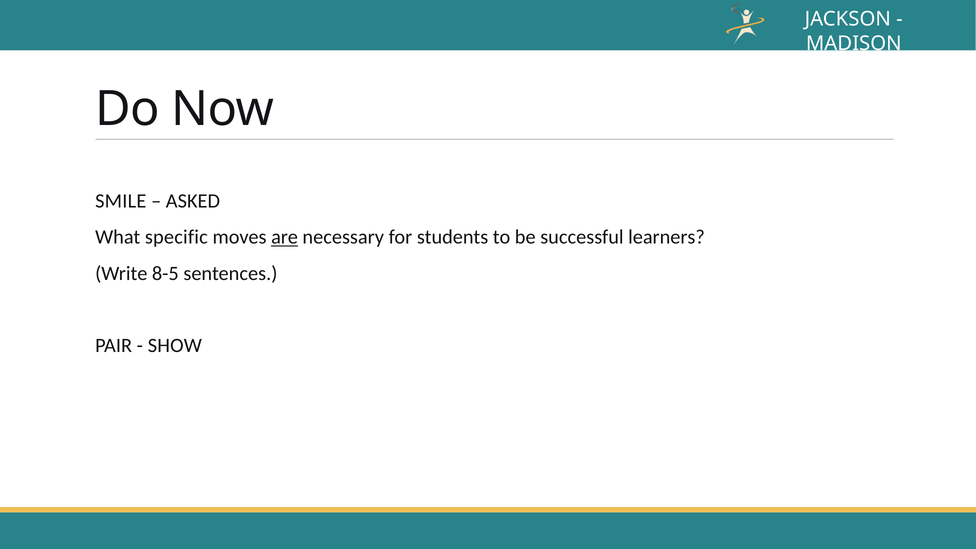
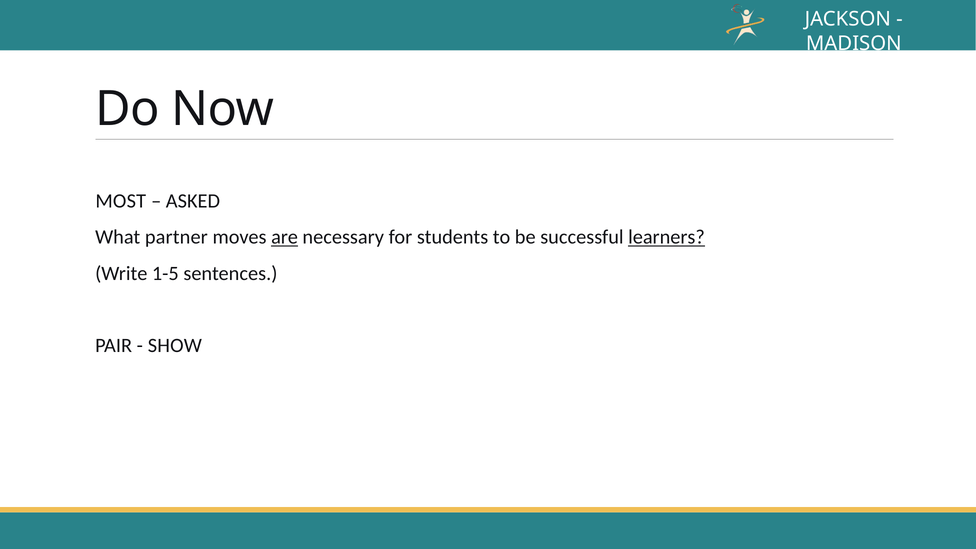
SMILE: SMILE -> MOST (121, 201)
specific: specific -> partner (176, 237)
learners underline: none -> present (666, 237)
8-5: 8-5 -> 1-5 (165, 273)
